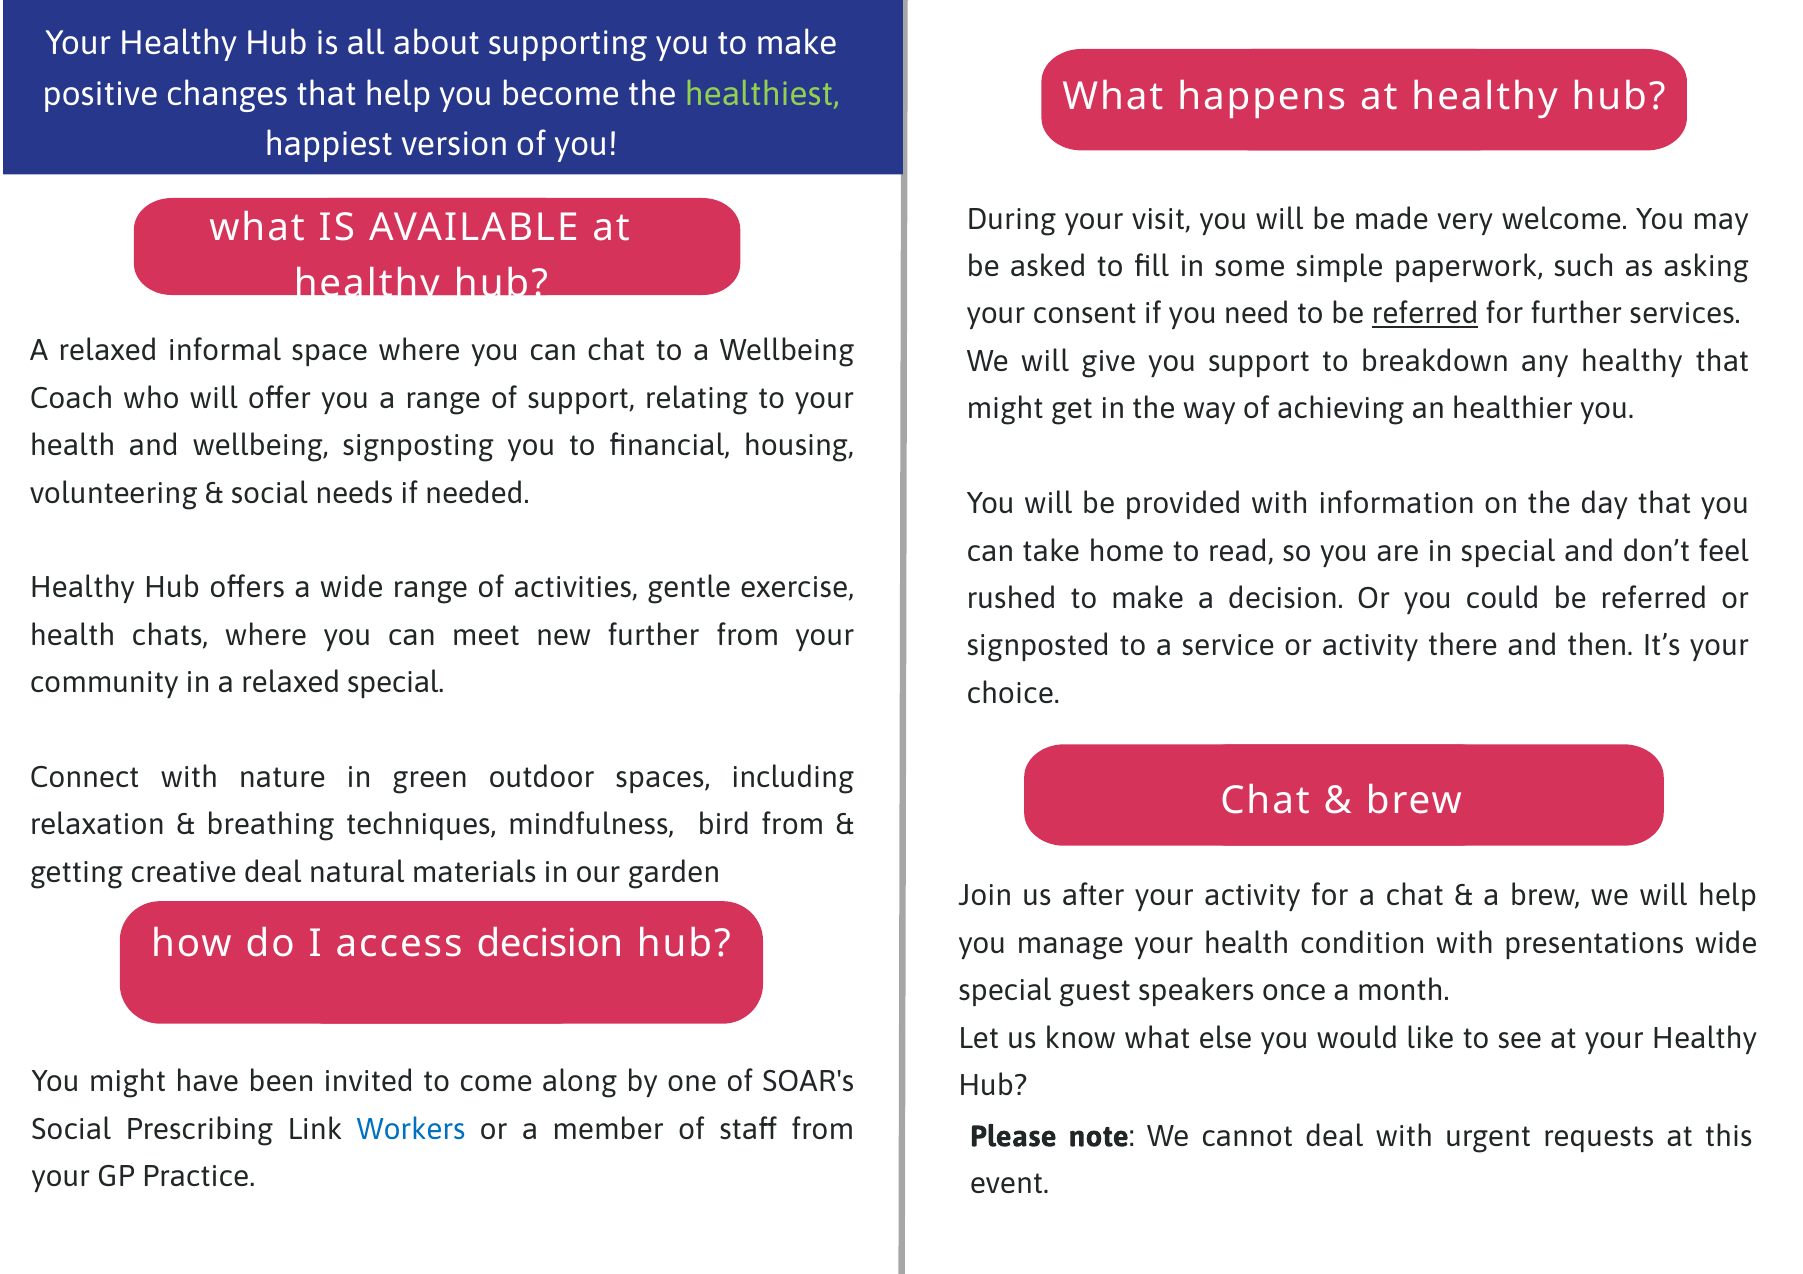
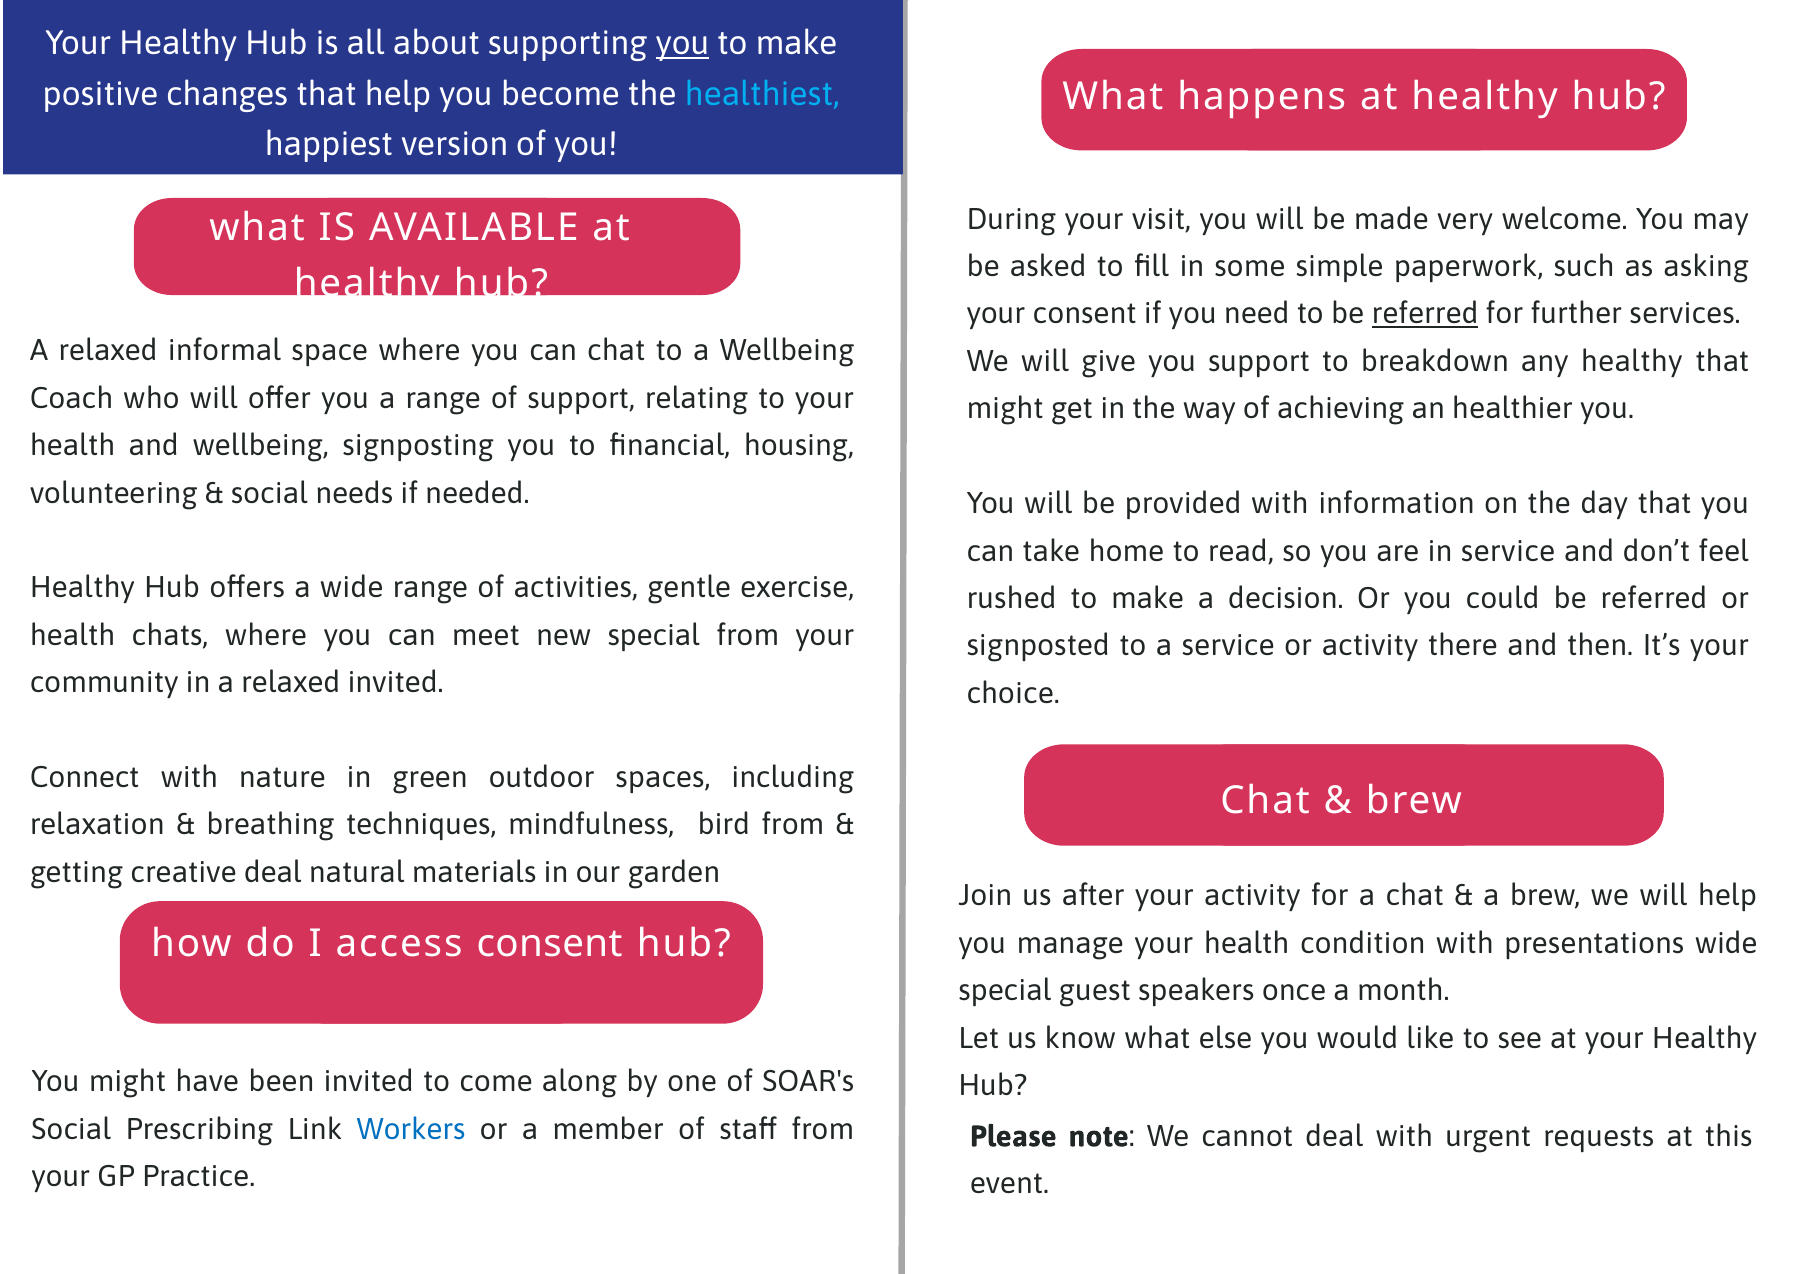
you underline: none -> present (683, 43)
healthiest colour: light green -> light blue (762, 94)
in special: special -> service (1508, 551)
new further: further -> special (654, 635)
relaxed special: special -> invited (396, 683)
access decision: decision -> consent (550, 944)
